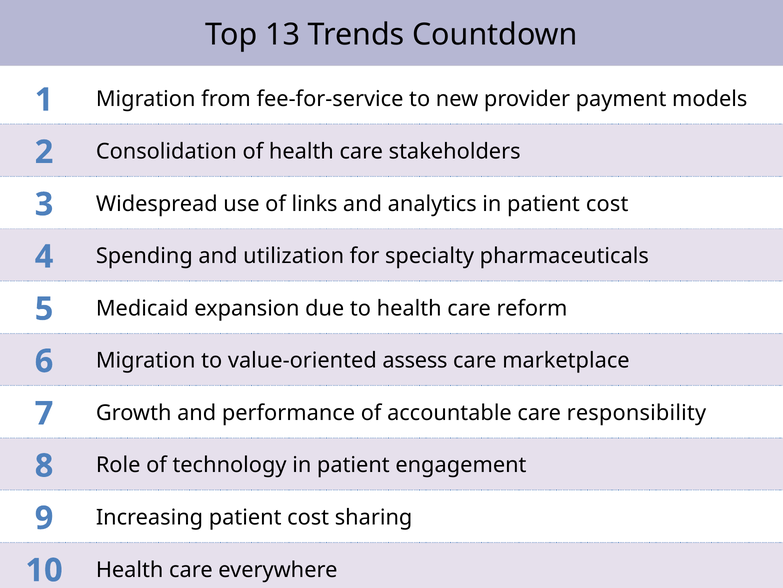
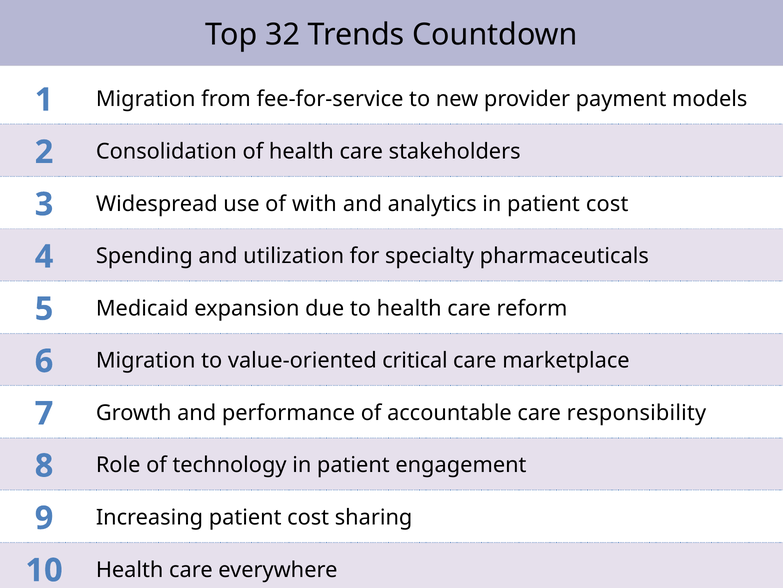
13: 13 -> 32 (283, 35)
links: links -> with (314, 204)
assess: assess -> critical (415, 360)
